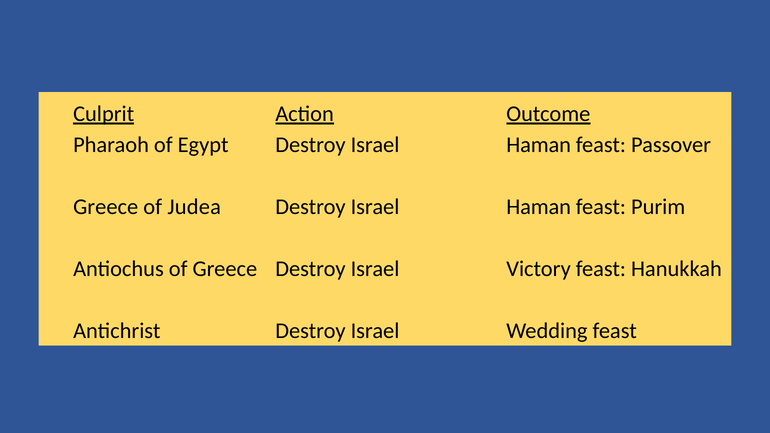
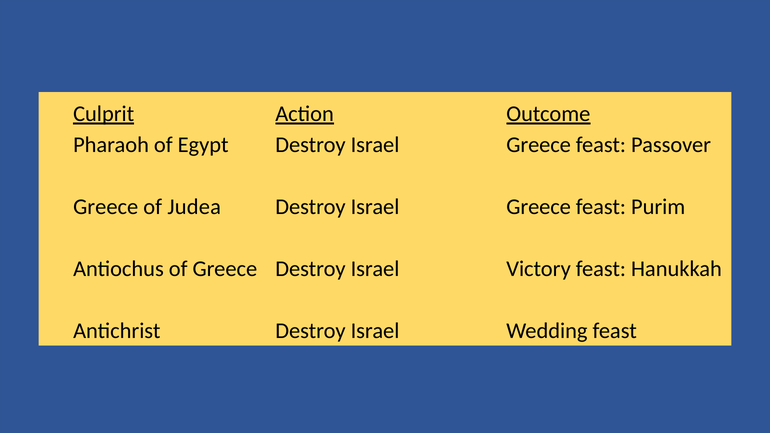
Egypt Destroy Israel Haman: Haman -> Greece (539, 145)
Haman: Haman -> Greece (539, 207)
